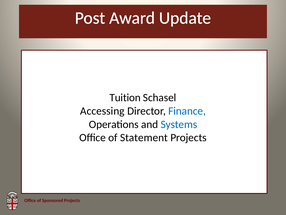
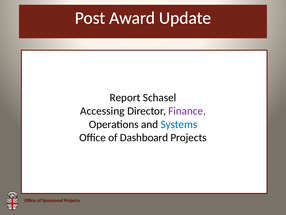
Tuition: Tuition -> Report (125, 97)
Finance colour: blue -> purple (187, 111)
Statement: Statement -> Dashboard (144, 137)
